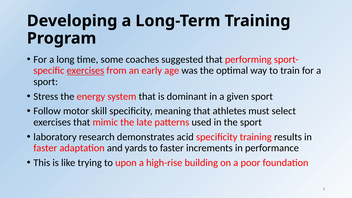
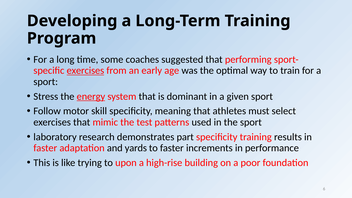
energy underline: none -> present (91, 96)
late: late -> test (144, 122)
acid: acid -> part (185, 137)
